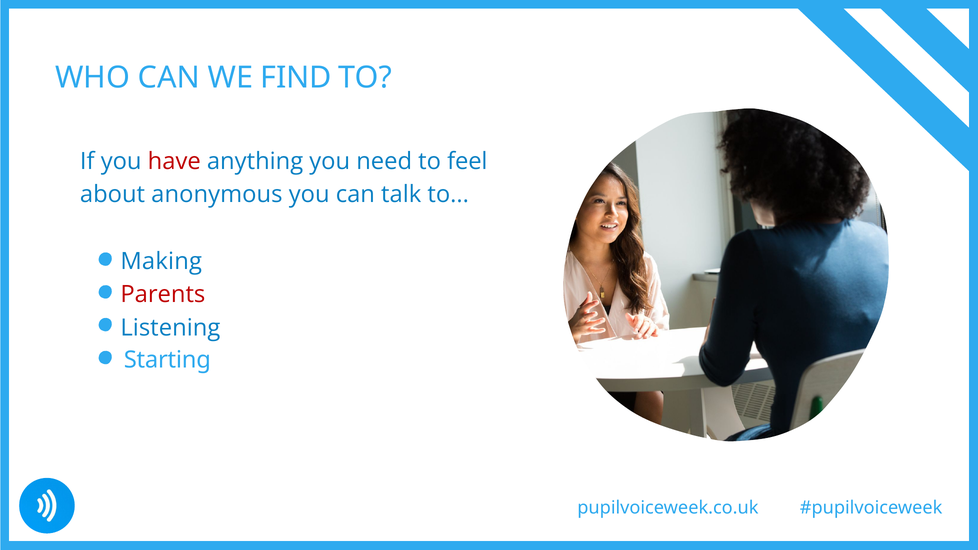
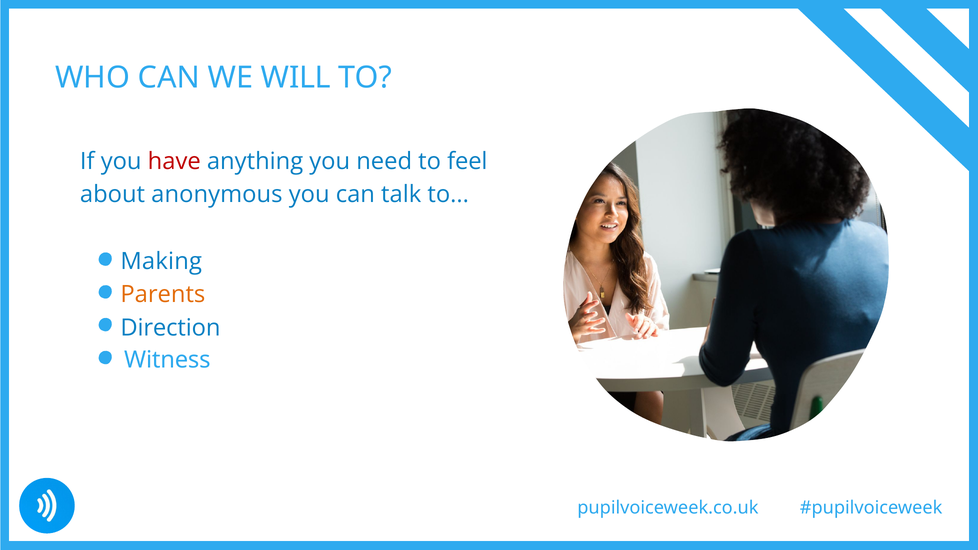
FIND: FIND -> WILL (296, 77)
Parents colour: red -> orange (163, 295)
Listening: Listening -> Direction (170, 328)
Starting: Starting -> Witness (167, 360)
